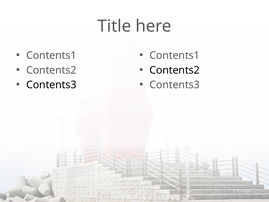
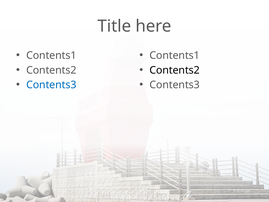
Contents3 colour: black -> blue (51, 85)
